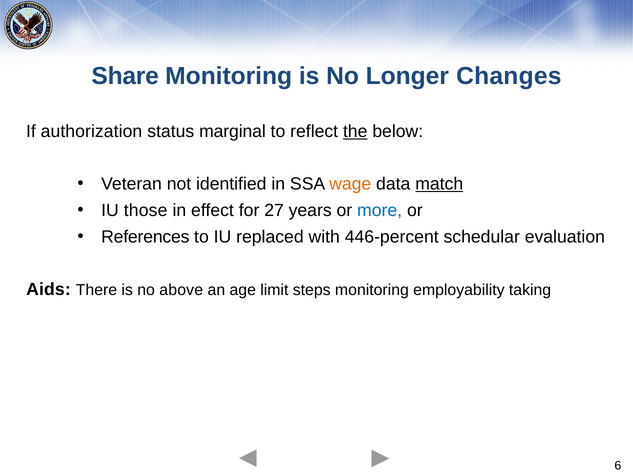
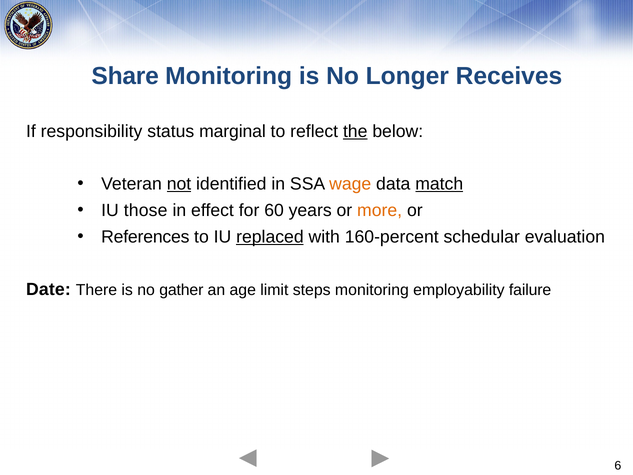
Changes: Changes -> Receives (509, 76)
authorization: authorization -> responsibility (92, 131)
not underline: none -> present (179, 184)
27: 27 -> 60 (274, 210)
more colour: blue -> orange (380, 210)
replaced underline: none -> present (270, 237)
446-percent: 446-percent -> 160-percent (392, 237)
Aids: Aids -> Date (48, 290)
above: above -> gather (181, 290)
taking: taking -> failure (530, 290)
